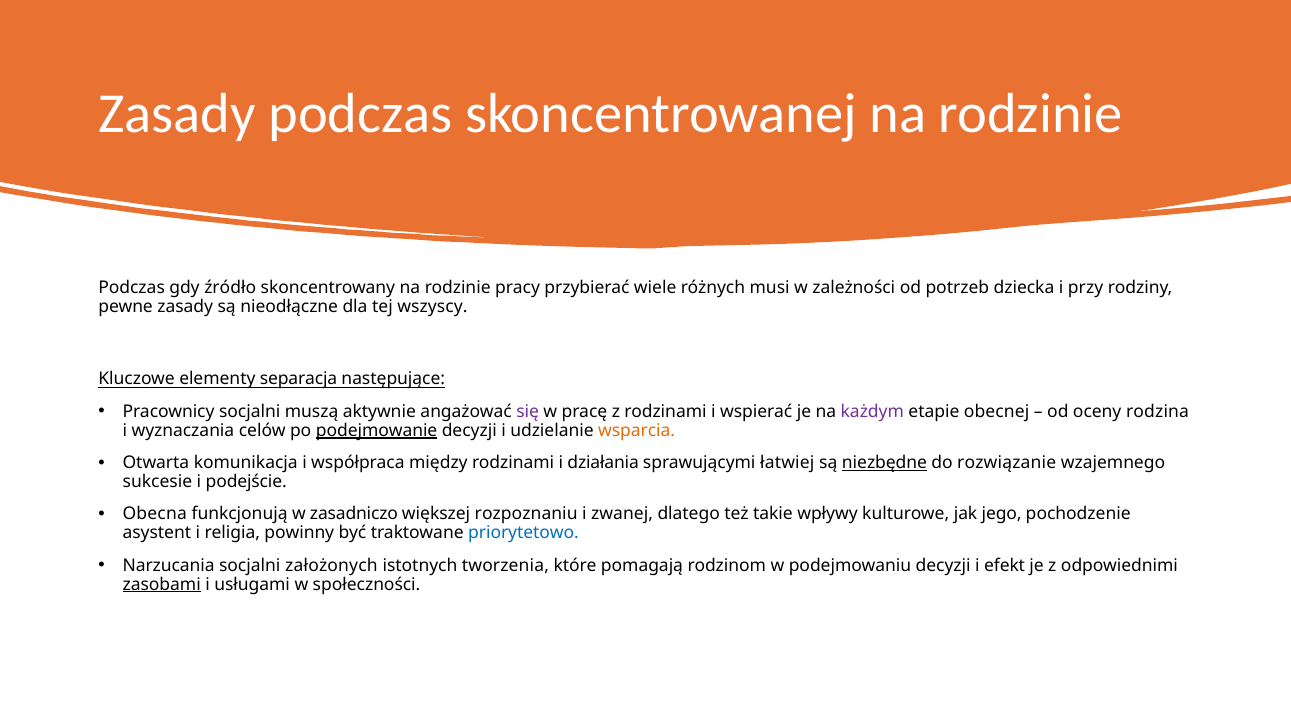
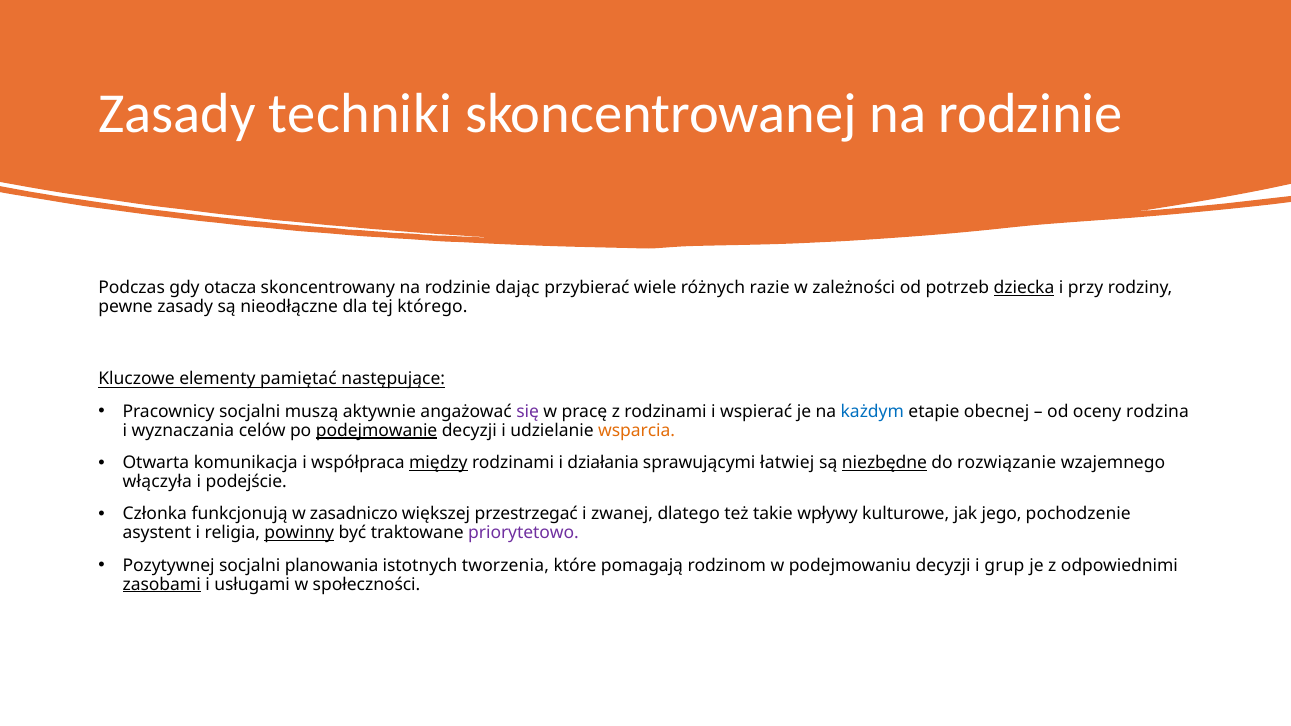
Zasady podczas: podczas -> techniki (360, 114)
źródło: źródło -> otacza (230, 288)
pracy: pracy -> dając (517, 288)
musi: musi -> razie (770, 288)
dziecka underline: none -> present (1024, 288)
wszyscy: wszyscy -> którego (432, 307)
separacja: separacja -> pamiętać (298, 379)
każdym colour: purple -> blue (872, 412)
między underline: none -> present (438, 463)
sukcesie: sukcesie -> włączyła (157, 482)
Obecna: Obecna -> Członka (155, 514)
rozpoznaniu: rozpoznaniu -> przestrzegać (526, 514)
powinny underline: none -> present (299, 533)
priorytetowo colour: blue -> purple (524, 533)
Narzucania: Narzucania -> Pozytywnej (169, 565)
założonych: założonych -> planowania (332, 565)
efekt: efekt -> grup (1004, 565)
